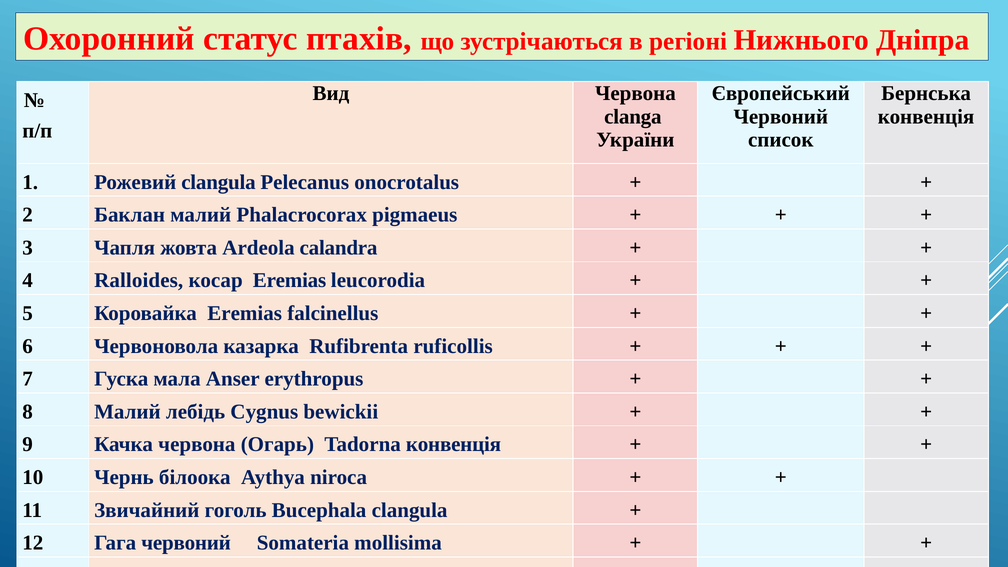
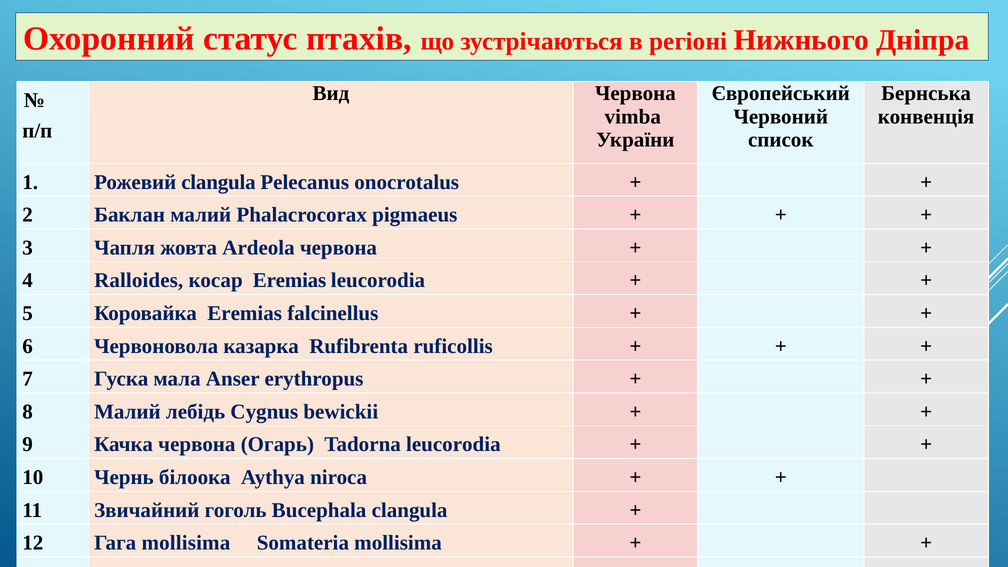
clanga: clanga -> vimba (633, 117)
Ardeola calandra: calandra -> червона (338, 248)
Tadorna конвенція: конвенція -> leucorodia (453, 445)
Гага червоний: червоний -> mollisima (186, 543)
